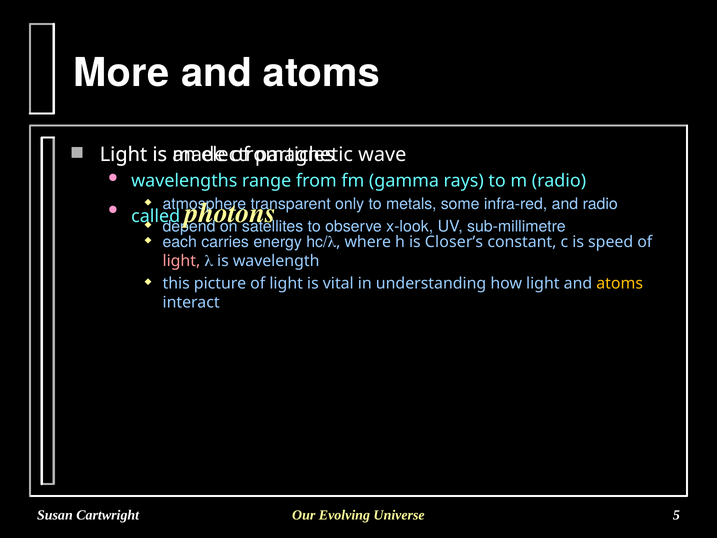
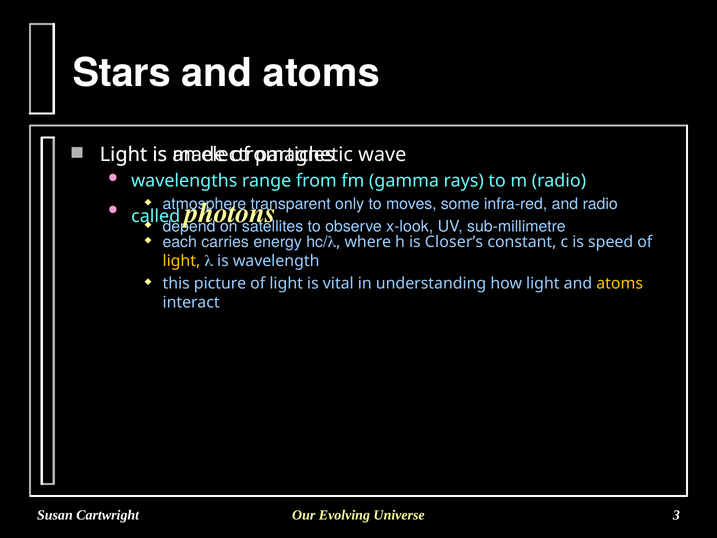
More: More -> Stars (122, 73)
metals: metals -> moves (411, 204)
light colour: pink -> yellow (181, 261)
5: 5 -> 3 (676, 515)
